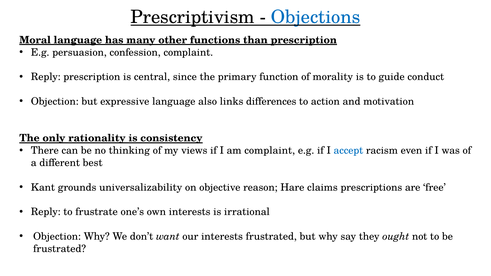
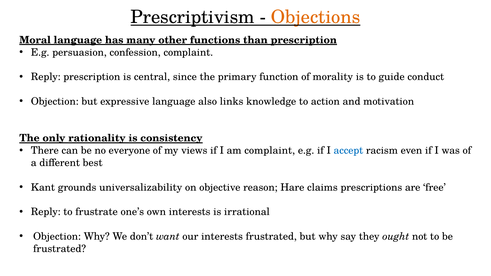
Objections colour: blue -> orange (316, 17)
differences: differences -> knowledge (271, 102)
thinking: thinking -> everyone (129, 151)
